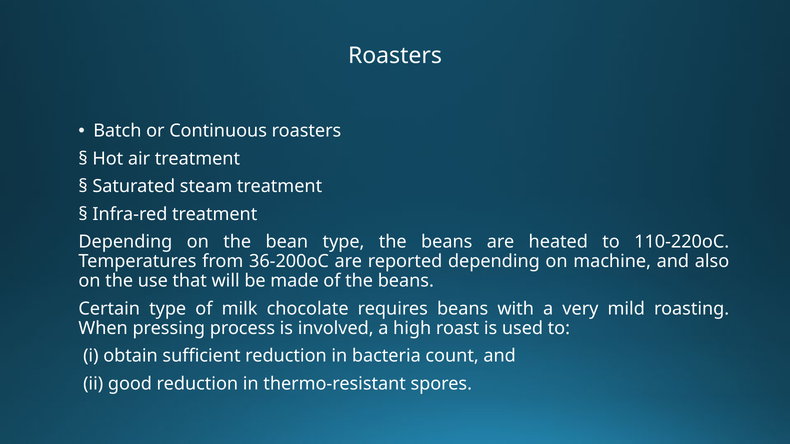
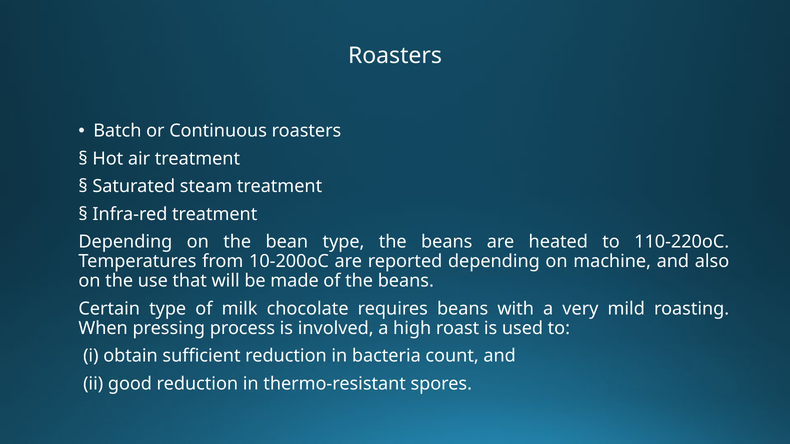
36-200oC: 36-200oC -> 10-200oC (289, 262)
